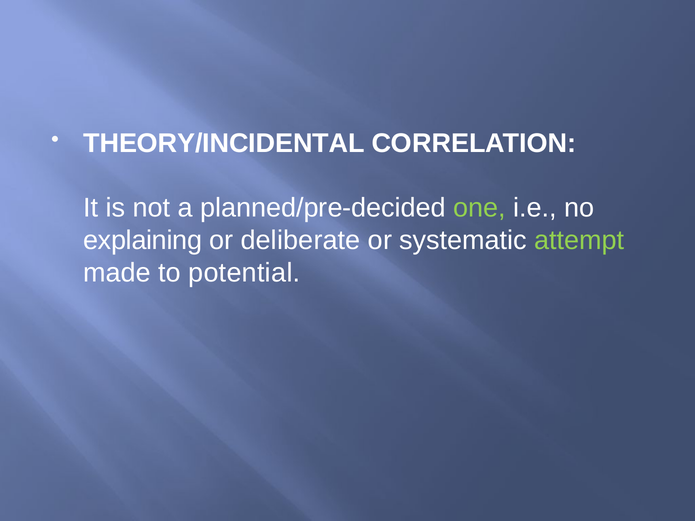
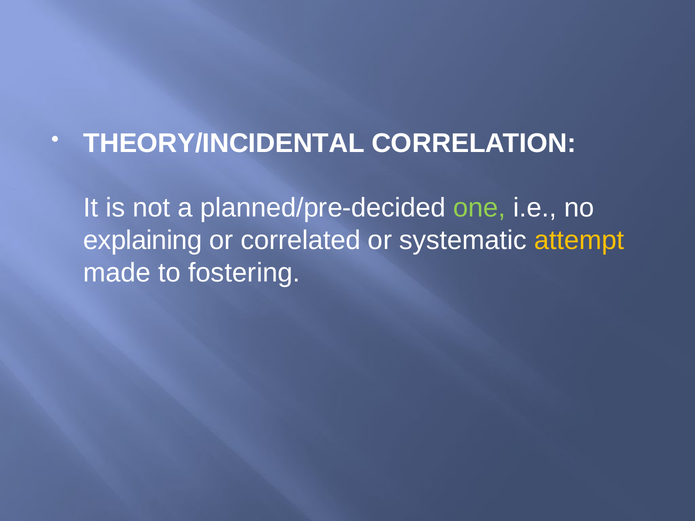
deliberate: deliberate -> correlated (301, 241)
attempt colour: light green -> yellow (579, 241)
potential: potential -> fostering (244, 273)
